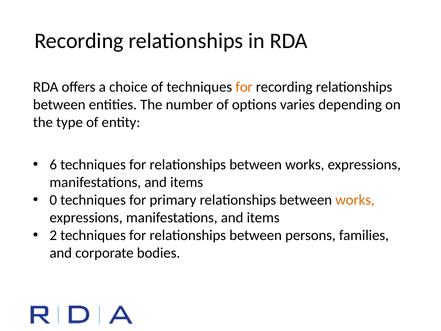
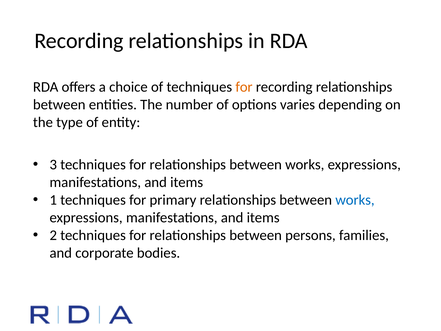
6: 6 -> 3 (53, 165)
0: 0 -> 1 (53, 200)
works colour: orange -> blue (355, 200)
